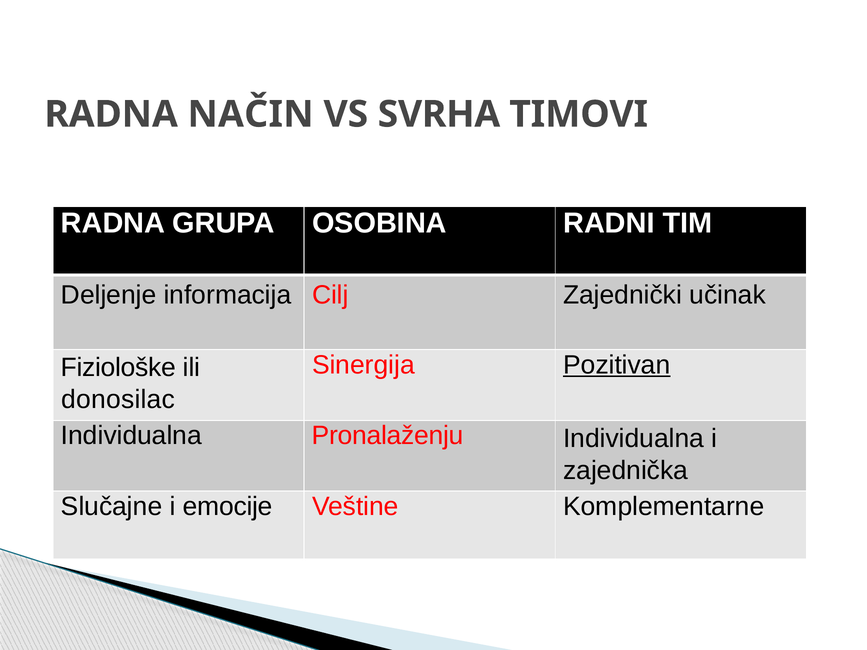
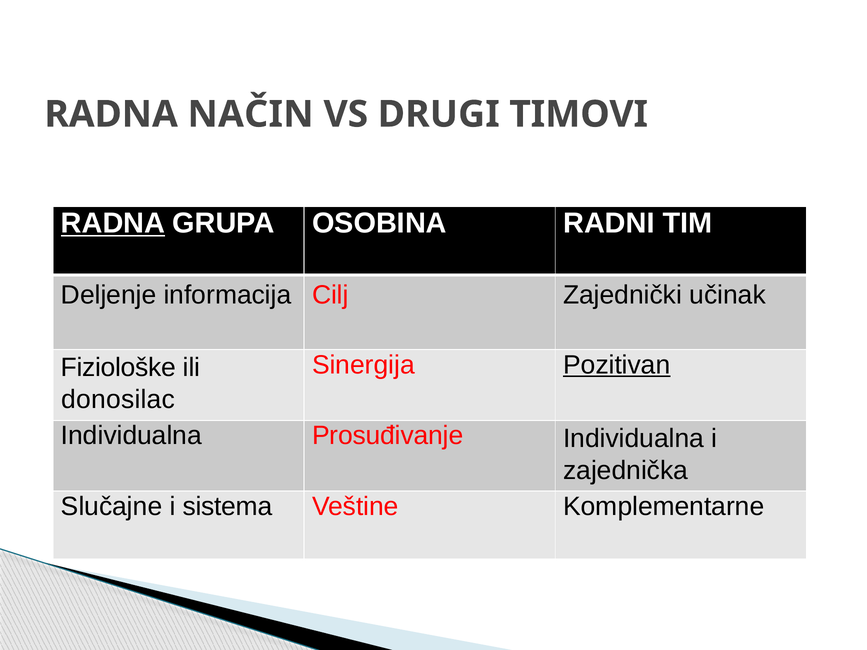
SVRHA: SVRHA -> DRUGI (439, 114)
RADNA underline: none -> present (113, 223)
Pronalaženju: Pronalaženju -> Prosuđivanje (388, 436)
emocije: emocije -> sistema (228, 507)
